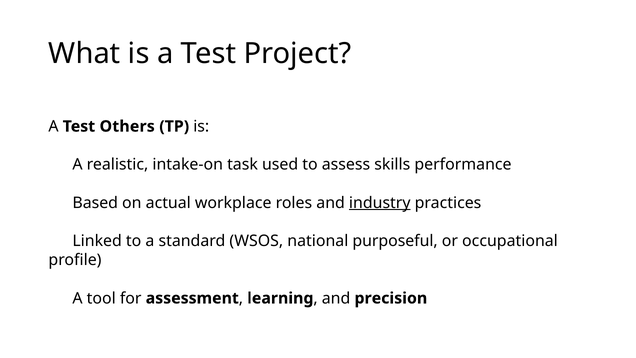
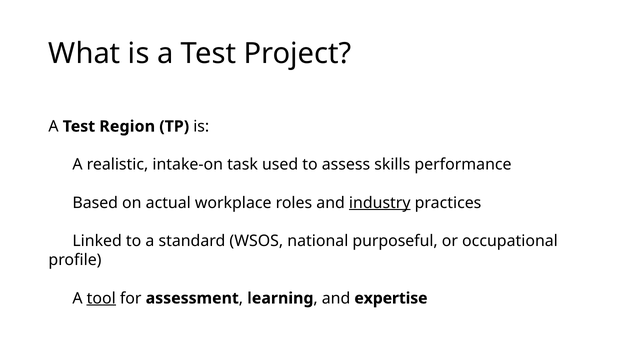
Others: Others -> Region (127, 126)
tool underline: none -> present (101, 298)
precision: precision -> expertise (391, 298)
